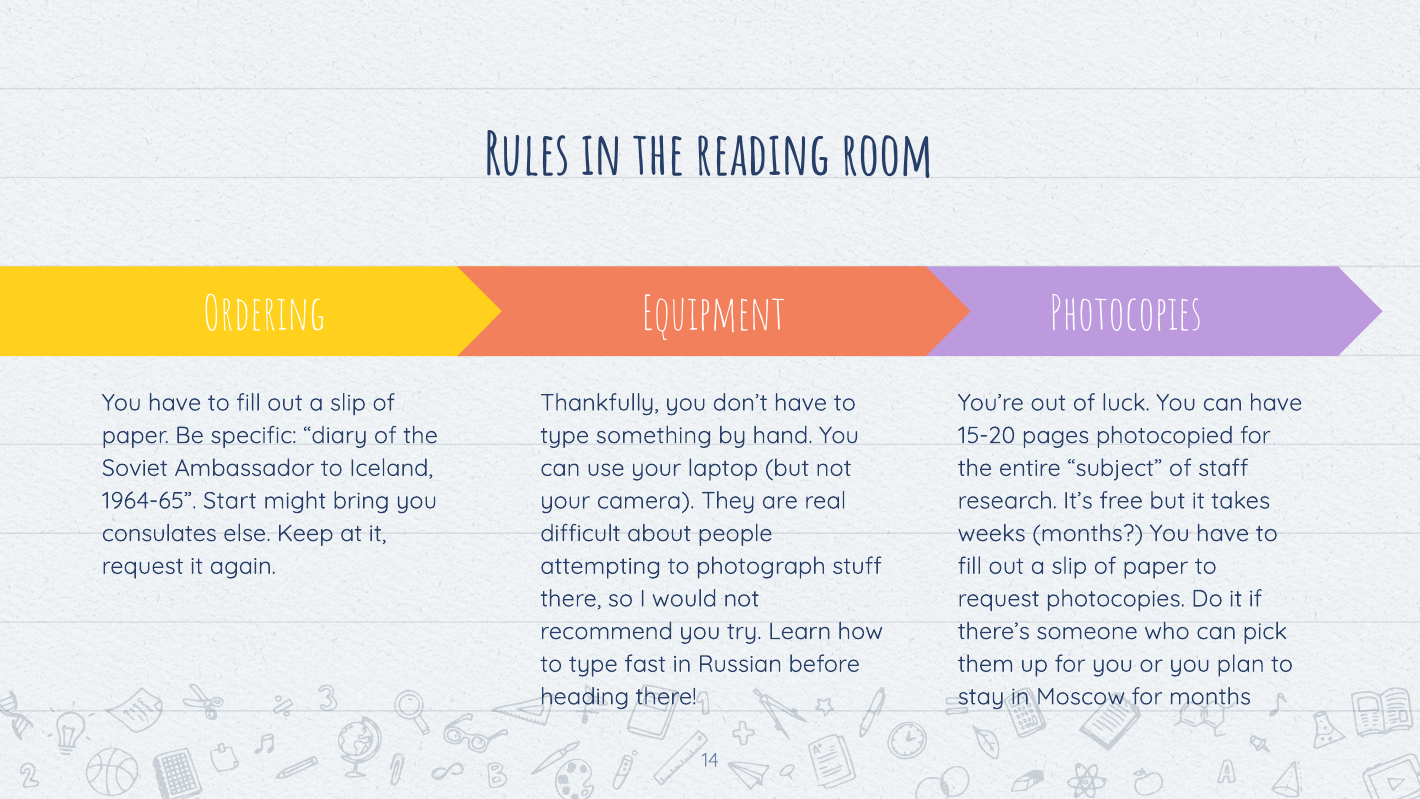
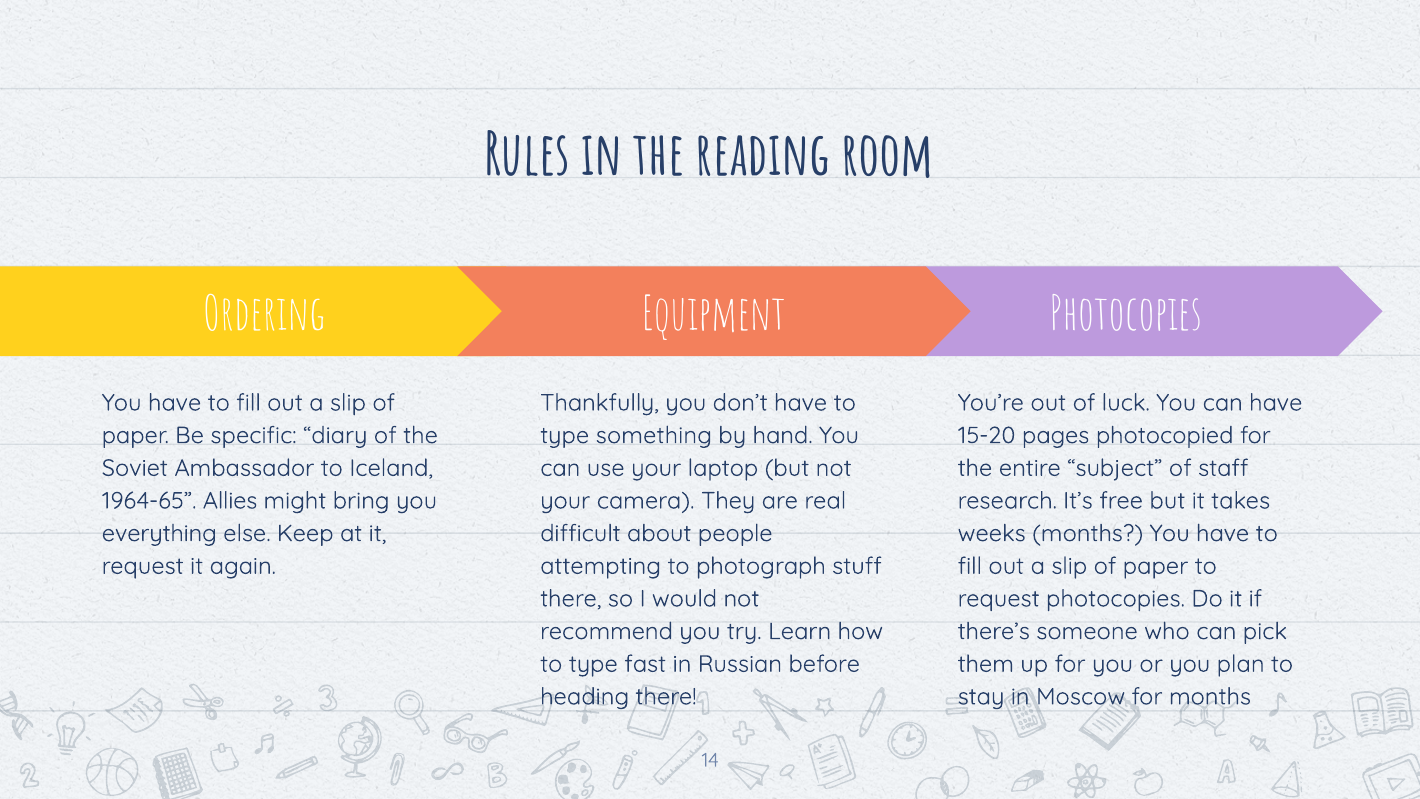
Start: Start -> Allies (230, 501)
consulates: consulates -> everything (159, 533)
